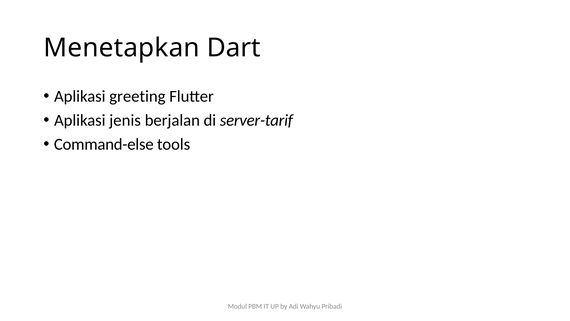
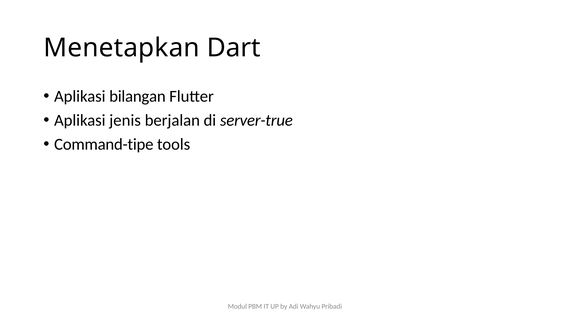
greeting: greeting -> bilangan (137, 96)
server-tarif: server-tarif -> server-true (256, 120)
Command-else: Command-else -> Command-tipe (104, 144)
